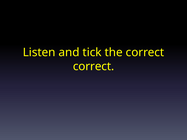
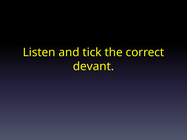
correct: correct -> devant (93, 66)
